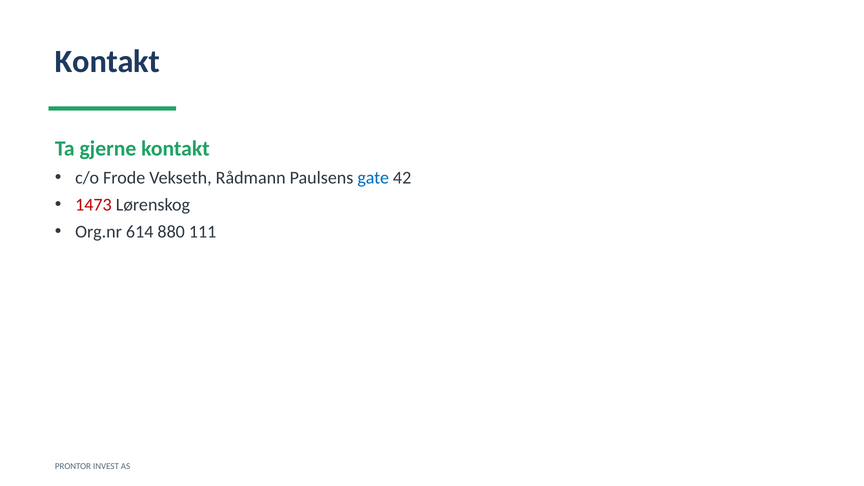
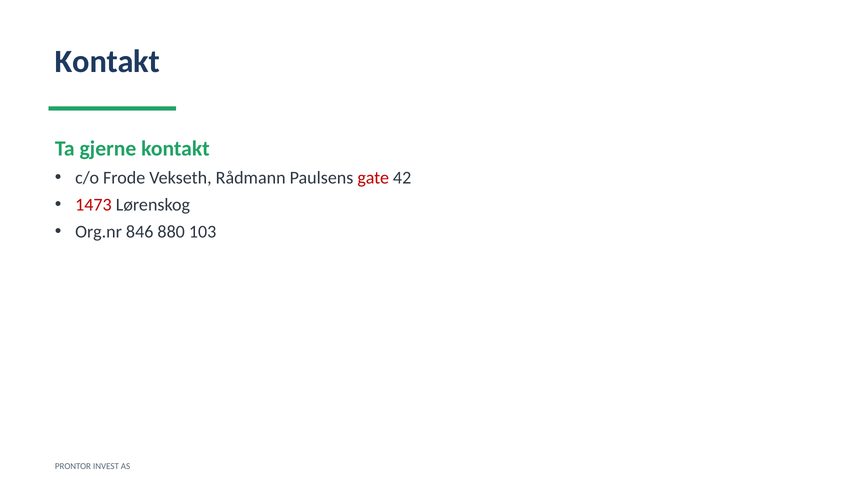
gate colour: blue -> red (373, 178)
614: 614 -> 846 (140, 232)
111: 111 -> 103 (203, 232)
